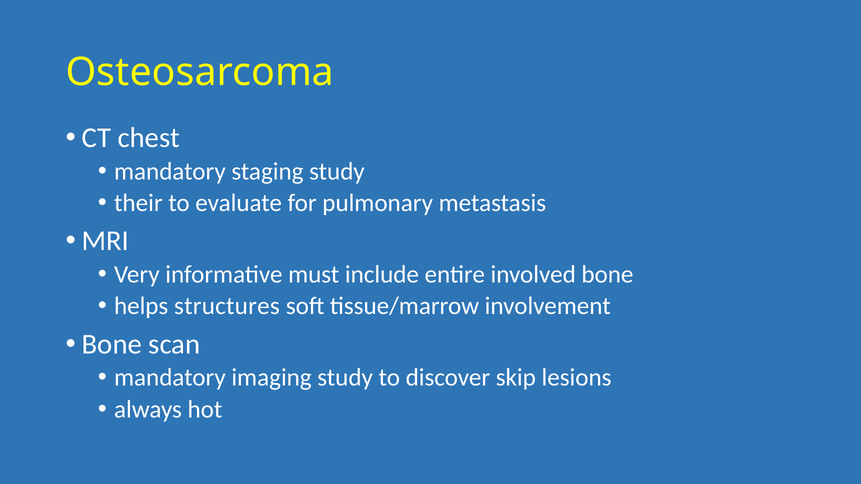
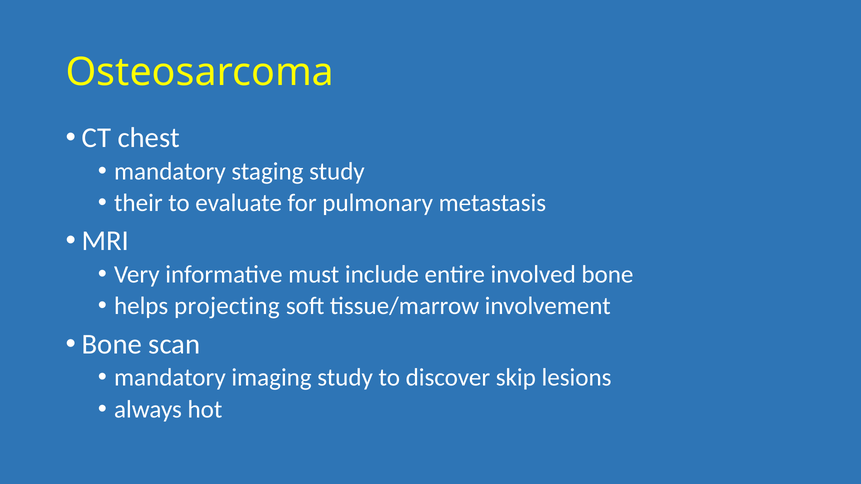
structures: structures -> projecting (227, 306)
